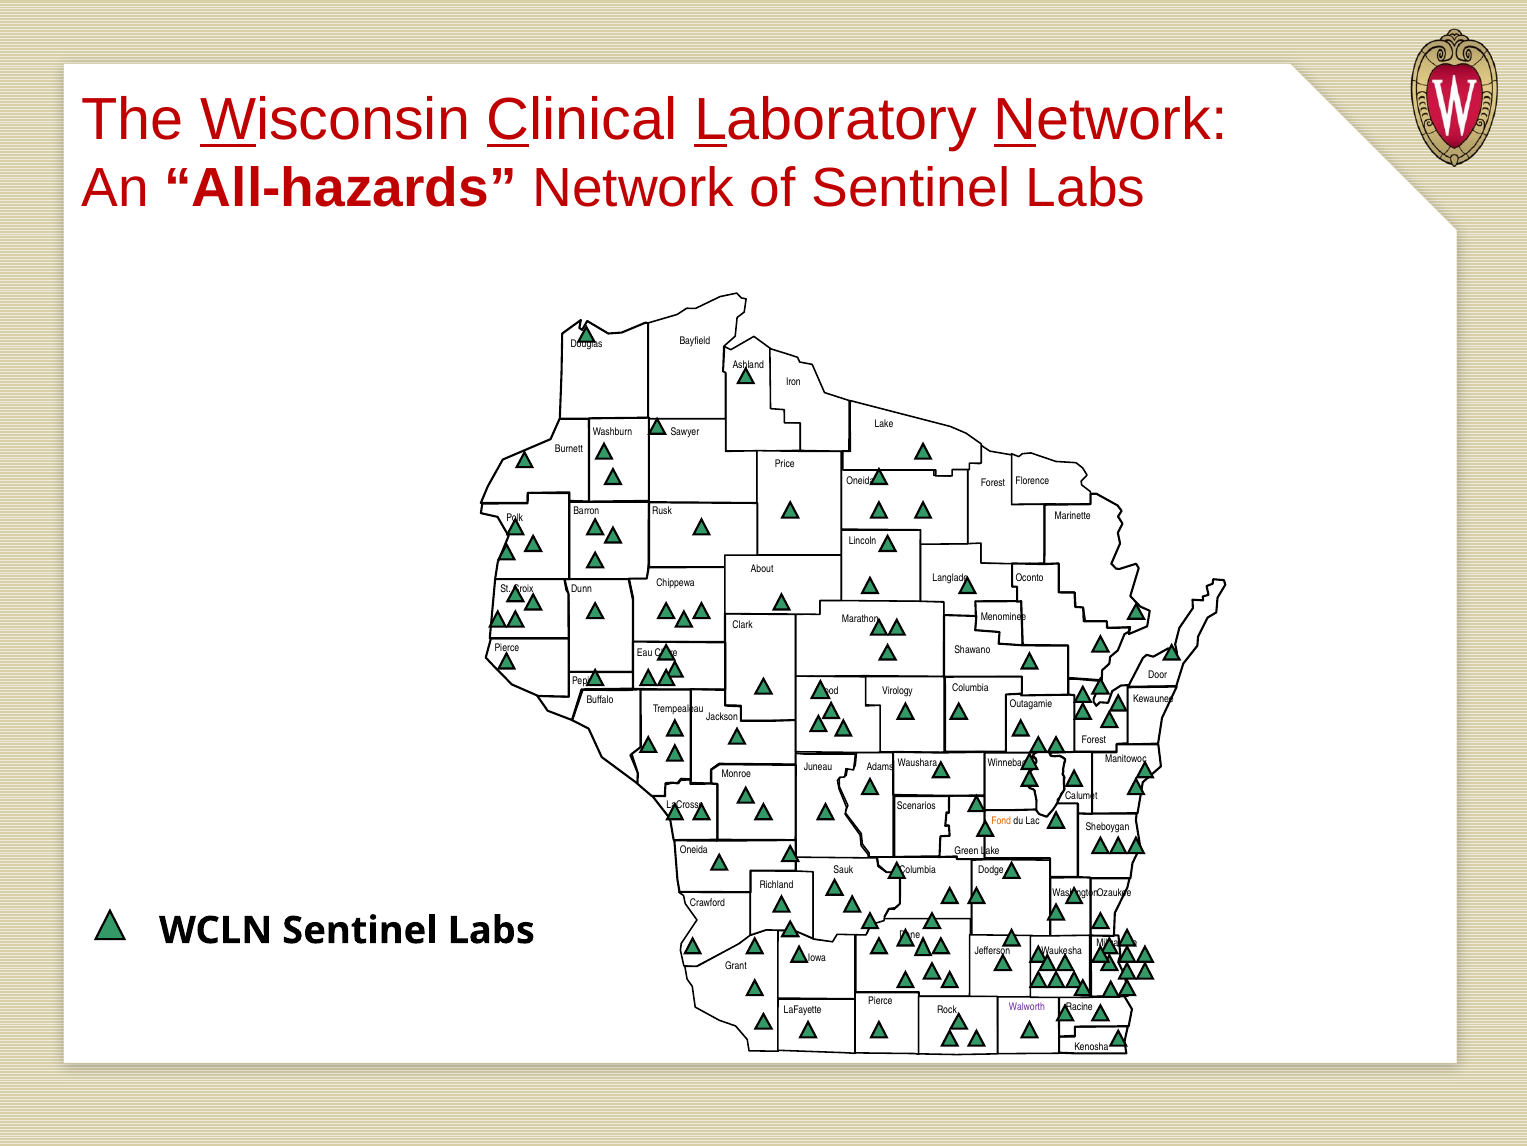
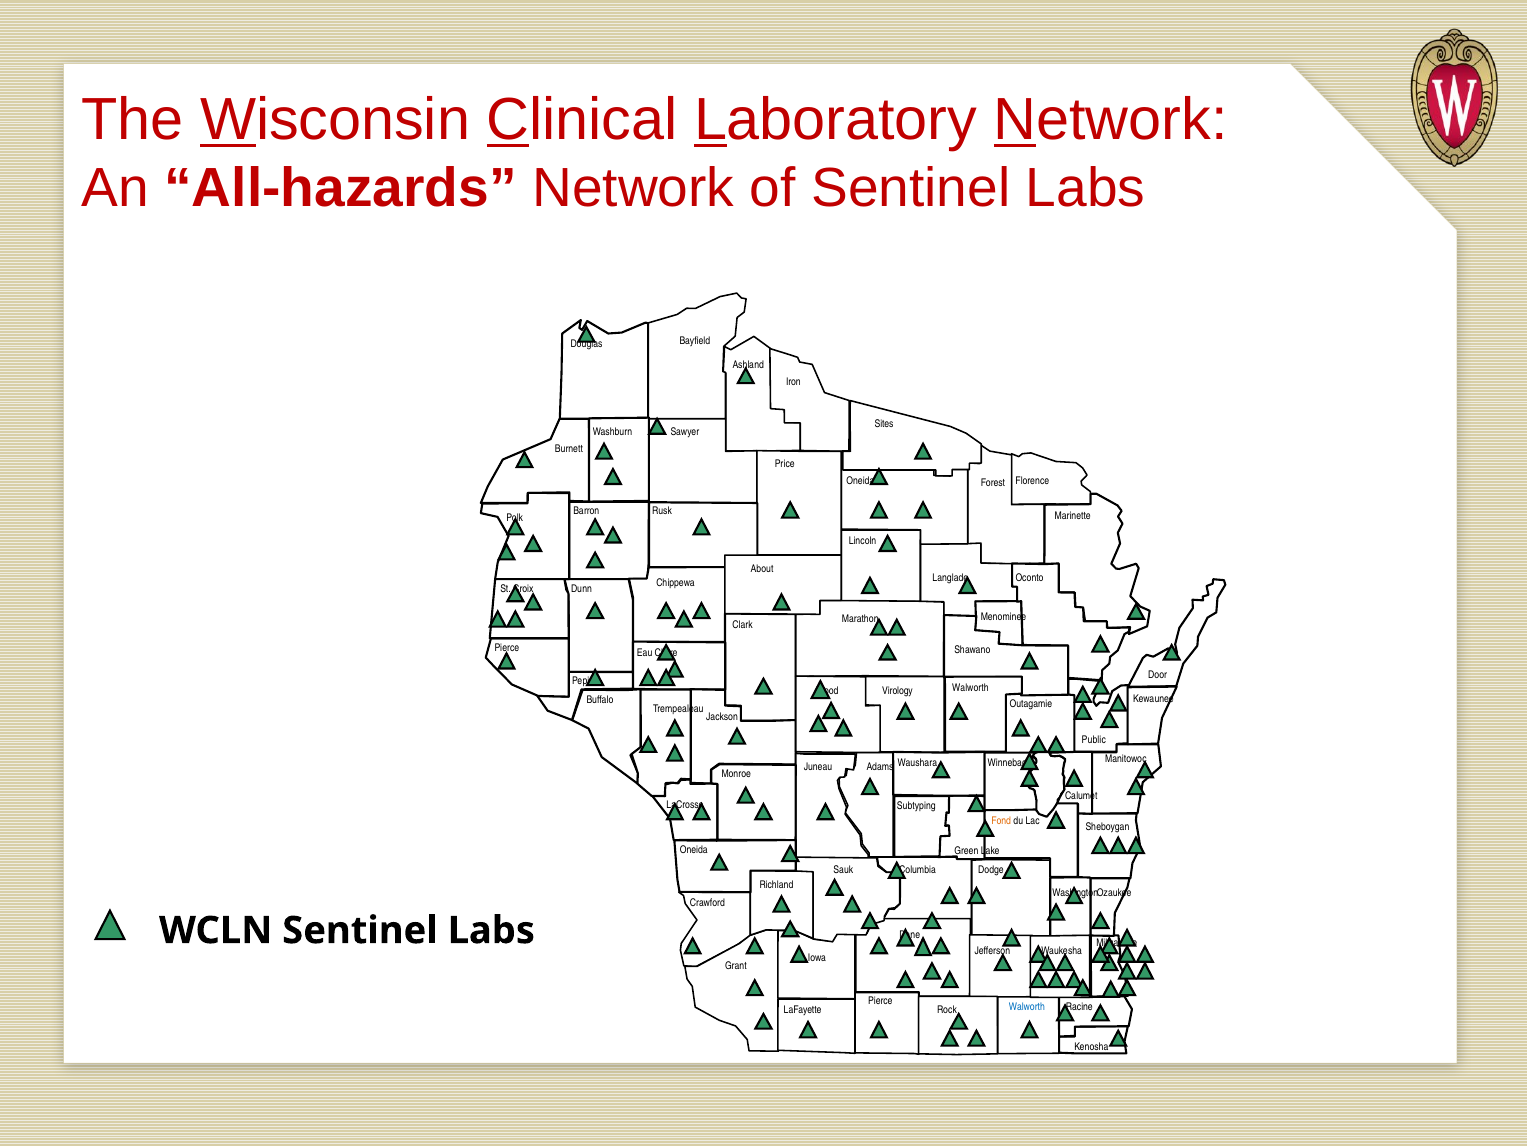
Lake: Lake -> Sites (884, 424)
Columbia: Columbia -> Walworth (970, 687)
Forest: Forest -> Public (1094, 739)
Scenarios: Scenarios -> Subtyping (916, 805)
Walworth colour: purple -> blue (1027, 1007)
